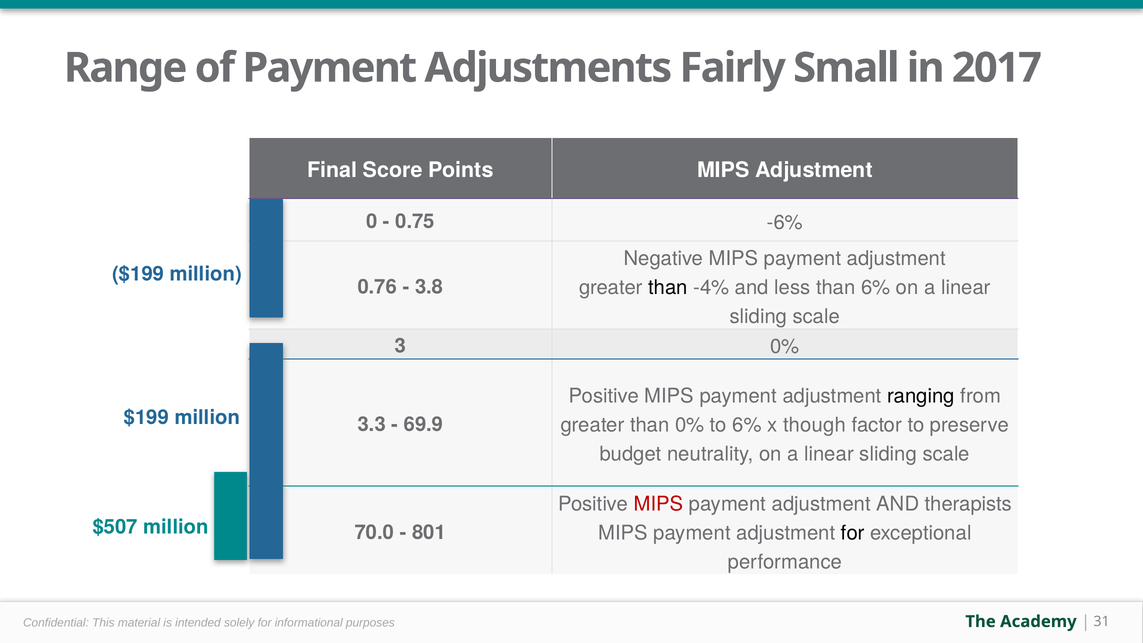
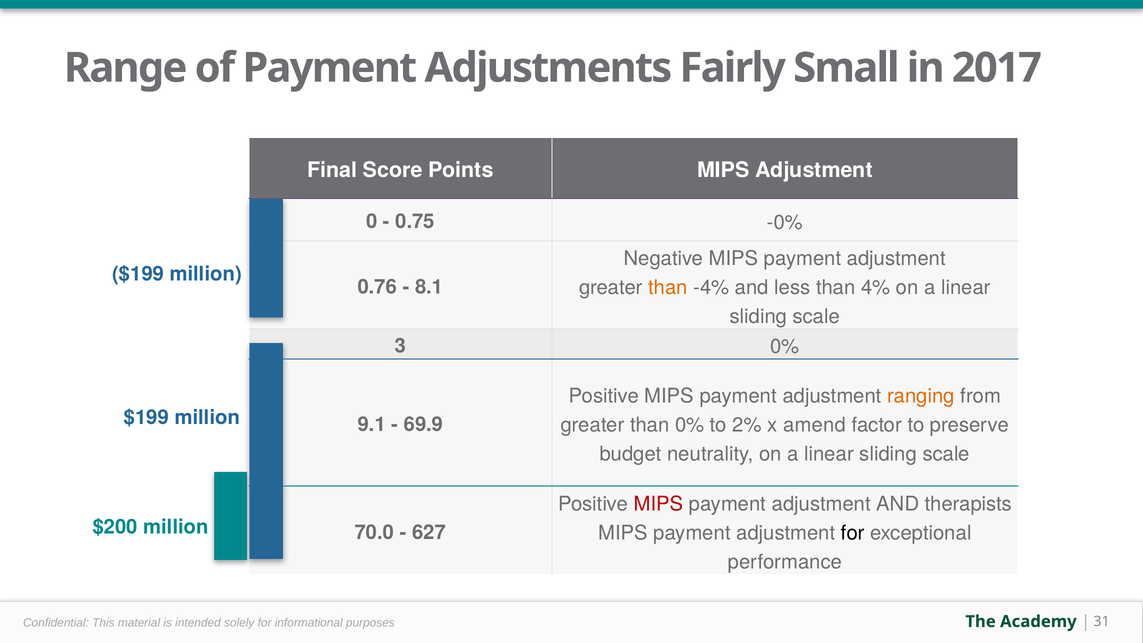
-6%: -6% -> -0% (785, 222)
3.8: 3.8 -> 8.1 (429, 287)
than colour: black -> orange (668, 288)
than 6%: 6% -> 4% (876, 288)
ranging colour: black -> orange (921, 396)
3.3: 3.3 -> 9.1 (372, 424)
to 6%: 6% -> 2% (747, 425)
though: though -> amend (814, 425)
$507: $507 -> $200 (115, 527)
801: 801 -> 627 (429, 532)
